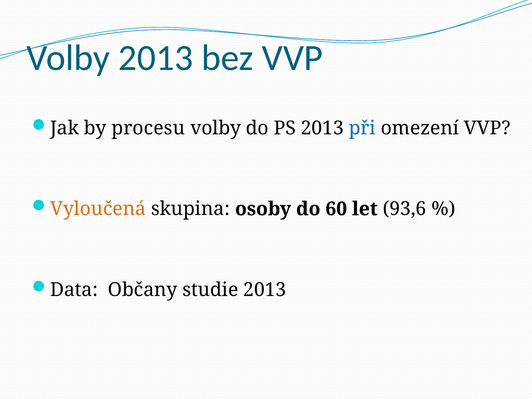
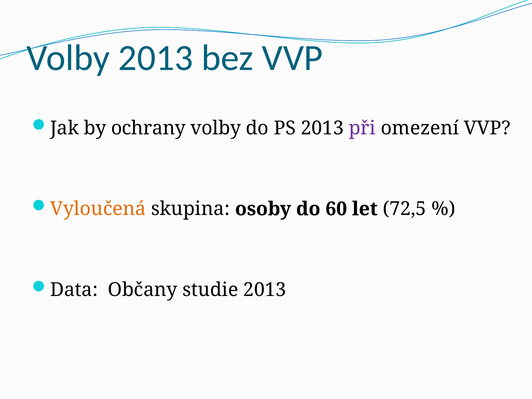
procesu: procesu -> ochrany (148, 128)
při colour: blue -> purple (362, 128)
93,6: 93,6 -> 72,5 (405, 209)
